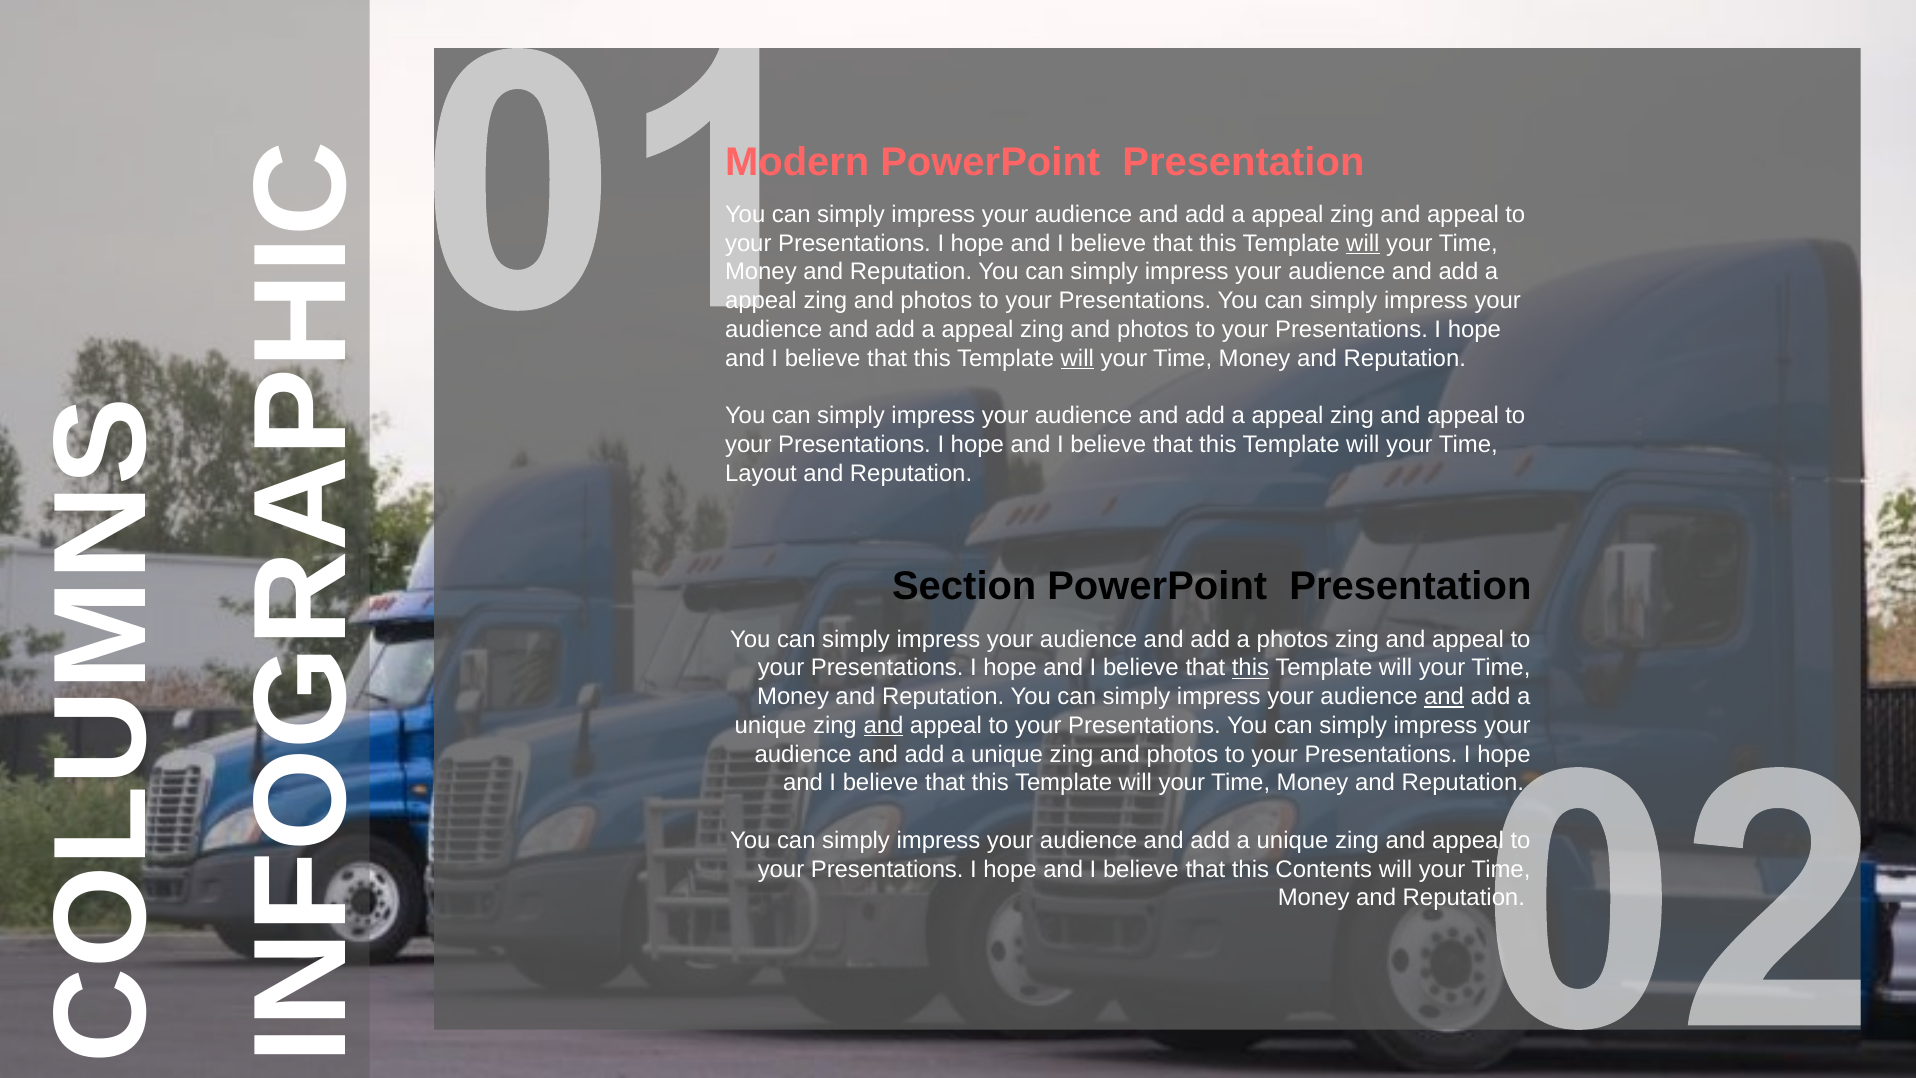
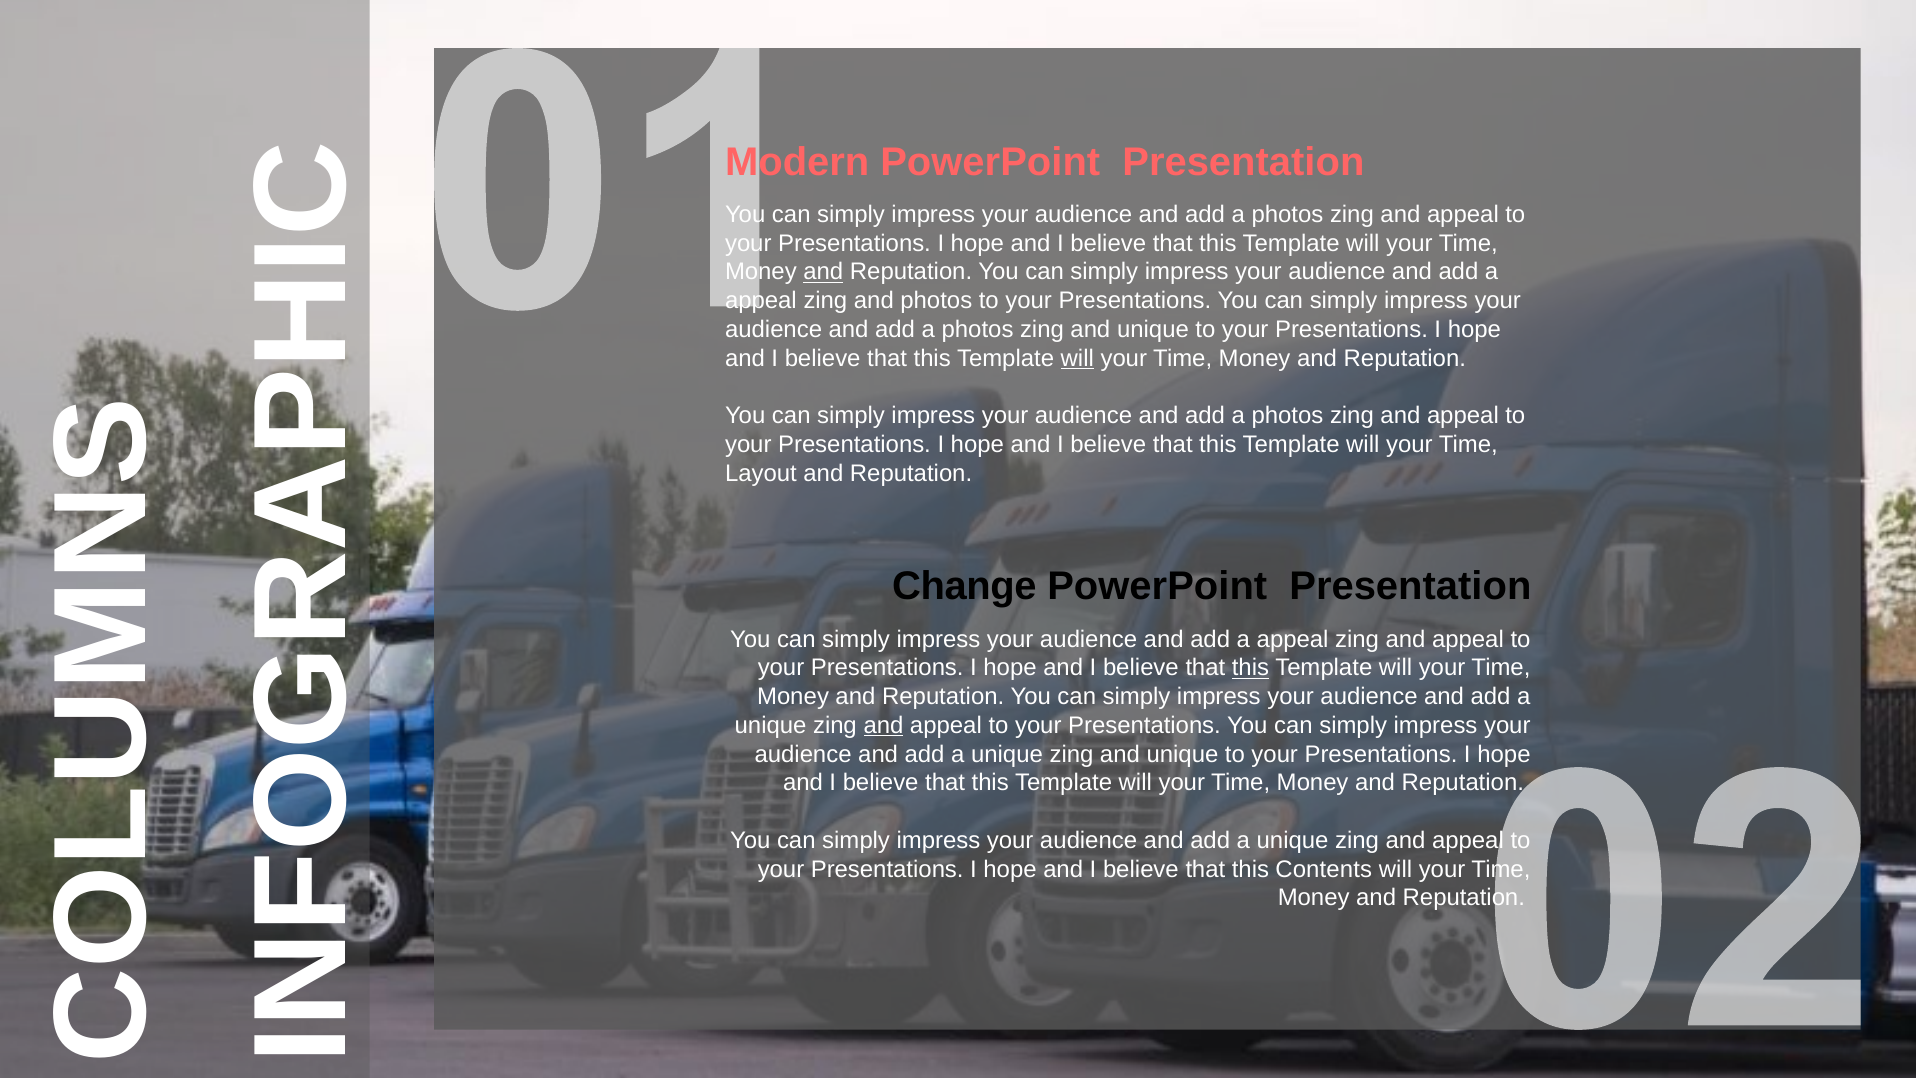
appeal: appeal -> photos (1287, 214)
will underline: present -> none (1363, 243)
and underline: none -> present (823, 272)
appeal: appeal -> photos (978, 329)
photos: photos -> unique (1153, 329)
appeal: appeal -> photos (1287, 416)
Section: Section -> Change (964, 586)
photos: photos -> appeal (1293, 639)
and underline: present -> none (1444, 697)
unique zing and photos: photos -> unique (1182, 754)
